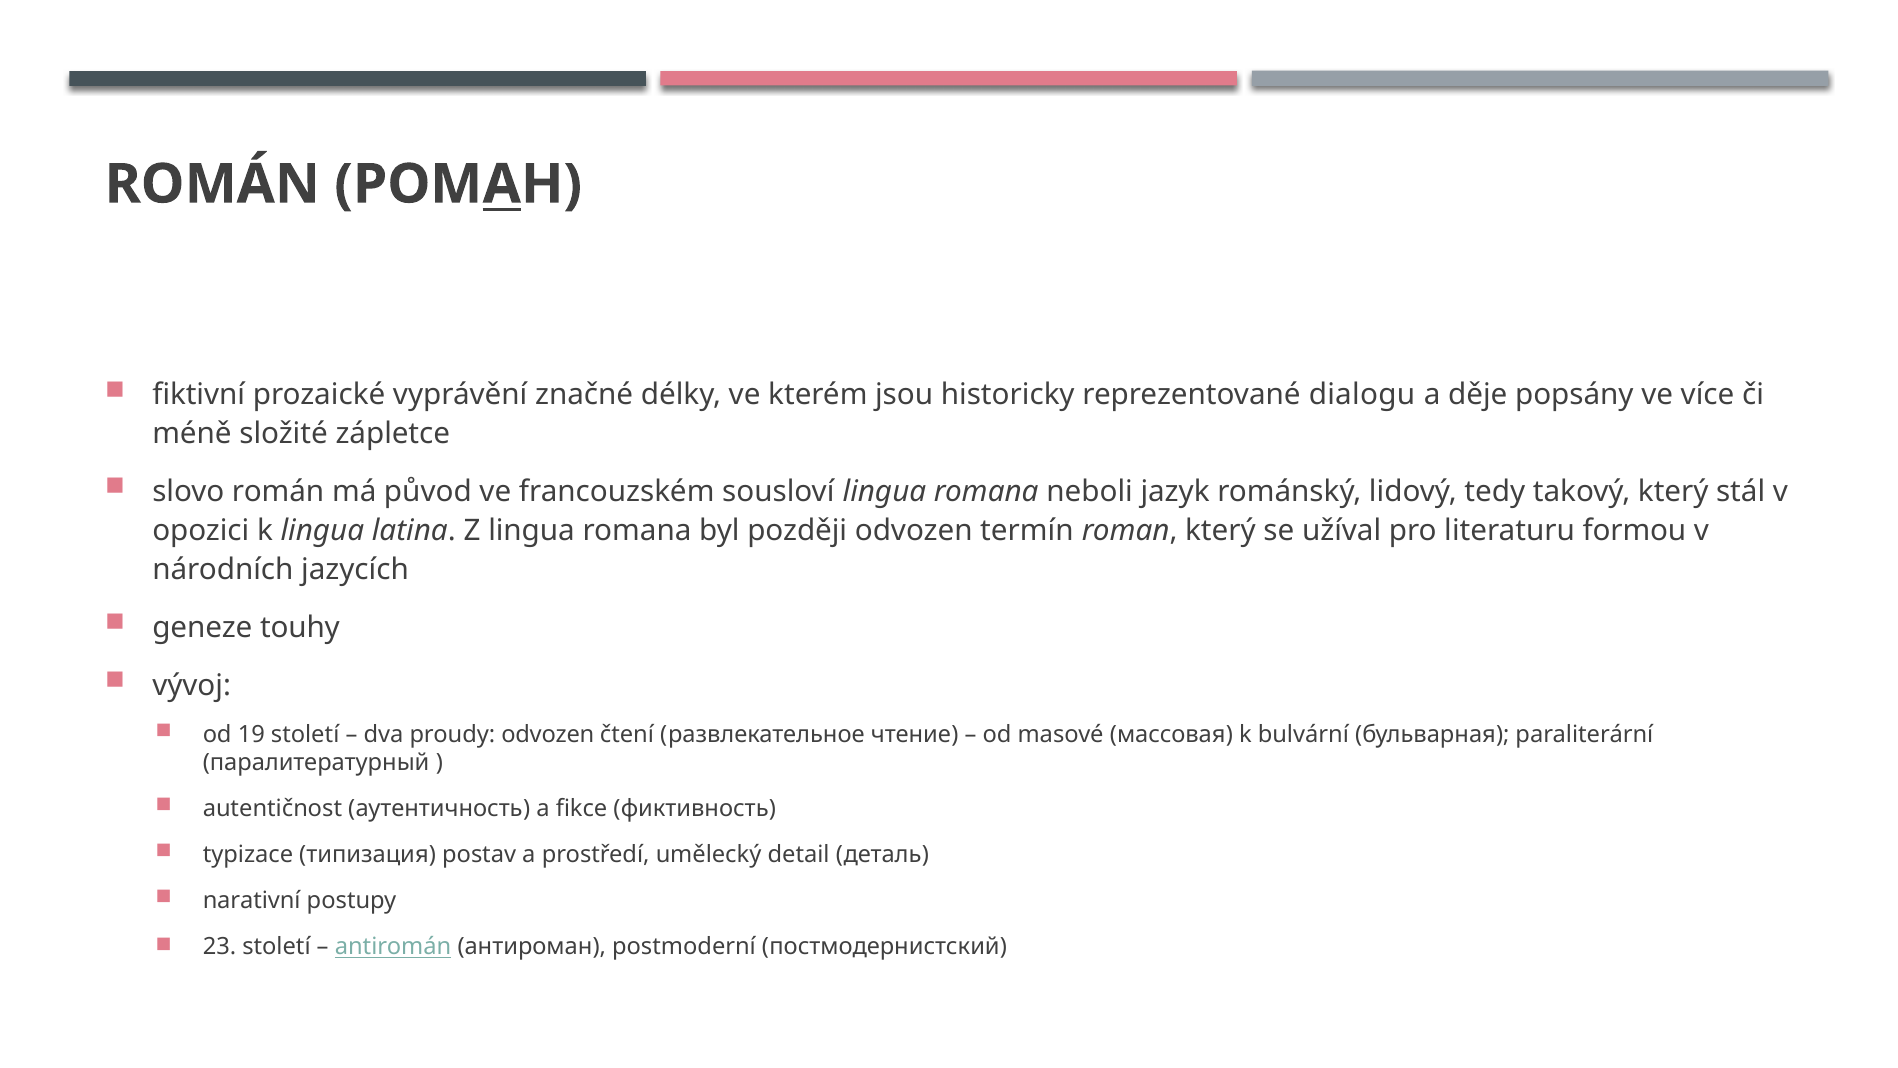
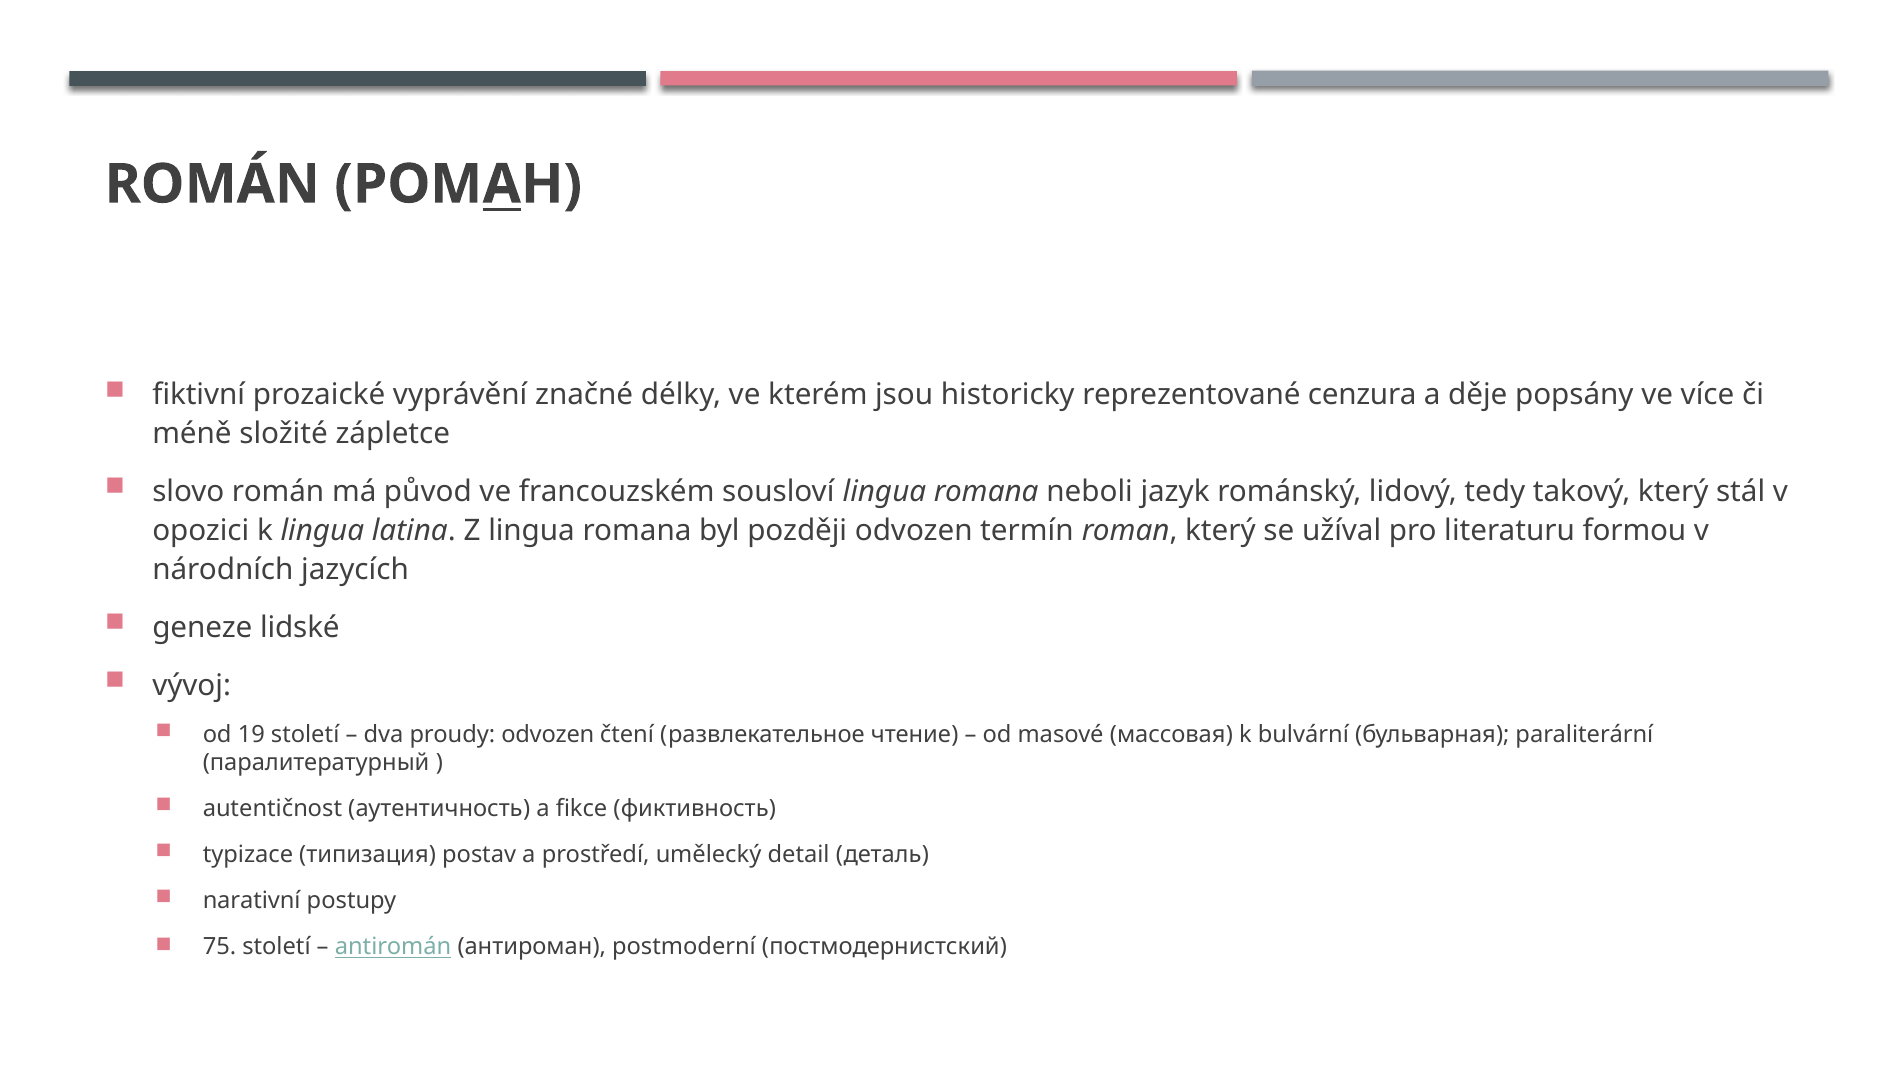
dialogu: dialogu -> cenzura (1362, 395)
touhy: touhy -> lidské (300, 628)
23: 23 -> 75 (219, 946)
